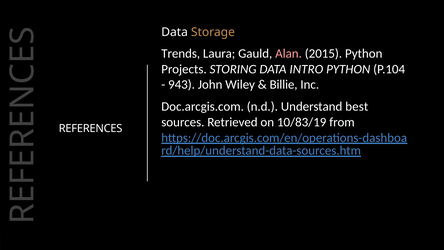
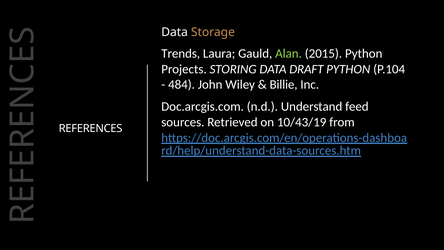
Alan colour: pink -> light green (289, 54)
INTRO: INTRO -> DRAFT (306, 69)
943: 943 -> 484 (182, 85)
best: best -> feed (357, 107)
10/83/19: 10/83/19 -> 10/43/19 (302, 122)
